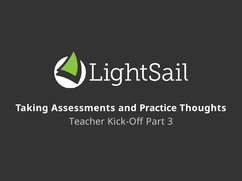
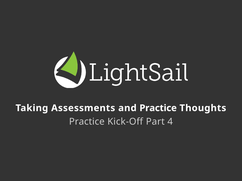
Teacher: Teacher -> Practice (87, 122)
3: 3 -> 4 (170, 122)
